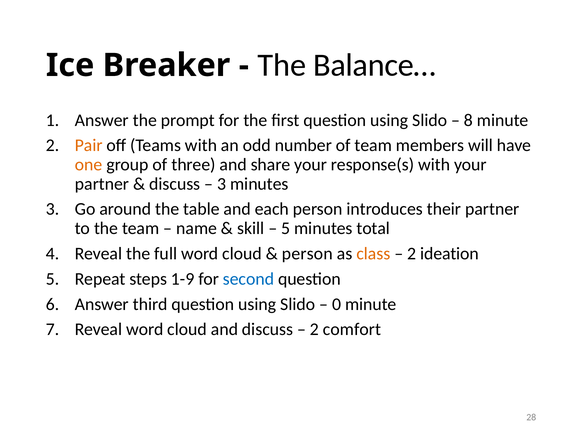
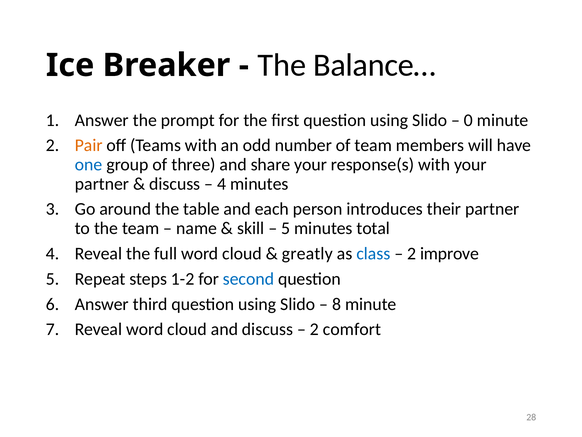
8: 8 -> 0 (468, 120)
one colour: orange -> blue (89, 164)
3: 3 -> 4 (222, 184)
person: person -> greatly (307, 253)
class colour: orange -> blue (373, 253)
ideation: ideation -> improve (449, 253)
1-9: 1-9 -> 1-2 (183, 279)
0: 0 -> 8 (337, 304)
